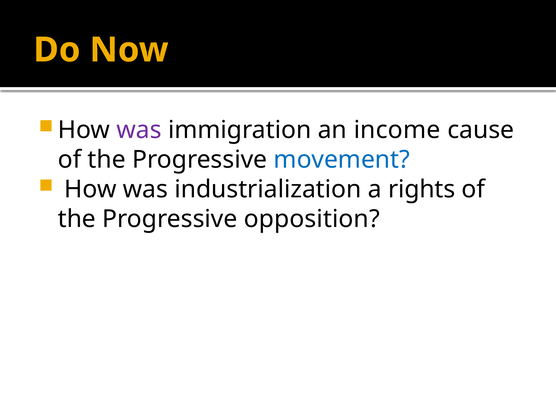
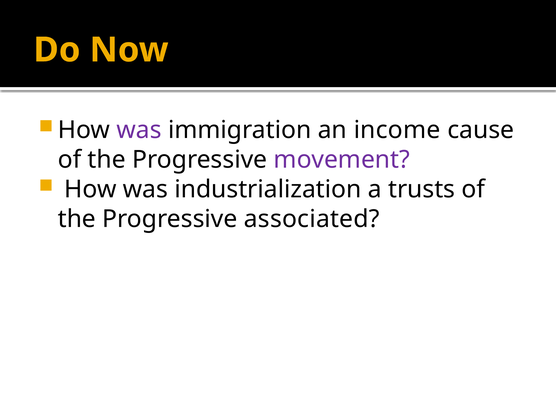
movement colour: blue -> purple (342, 160)
rights: rights -> trusts (422, 189)
opposition: opposition -> associated (312, 219)
